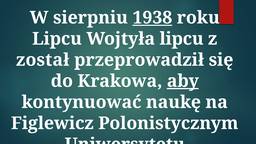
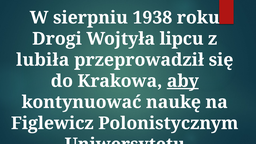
1938 underline: present -> none (152, 18)
Lipcu: Lipcu -> Drogi (57, 39)
został: został -> lubiła (43, 60)
